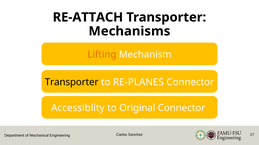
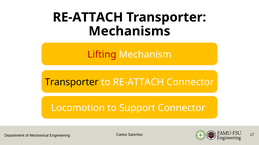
Lifting colour: orange -> red (102, 55)
to RE-PLANES: RE-PLANES -> RE-ATTACH (138, 82)
Accessiblity: Accessiblity -> Locomotion (78, 108)
Original: Original -> Support (137, 108)
